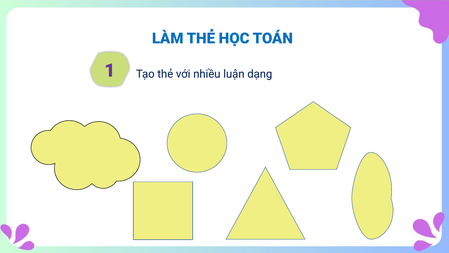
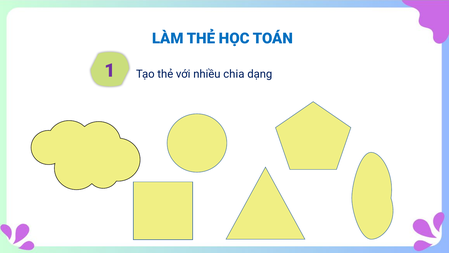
luận: luận -> chia (234, 74)
